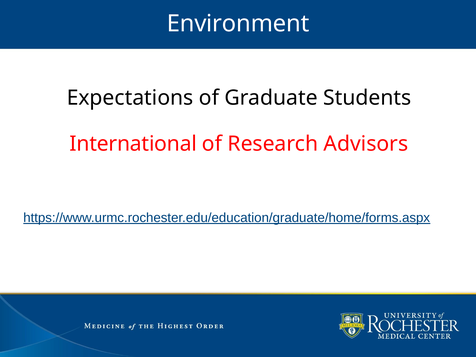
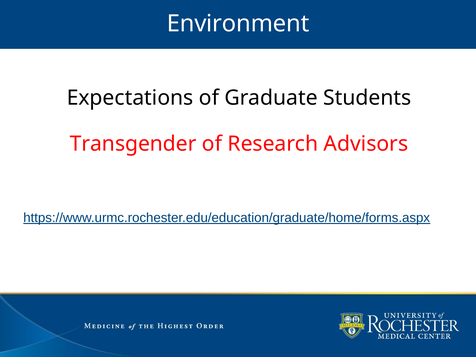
International: International -> Transgender (133, 144)
